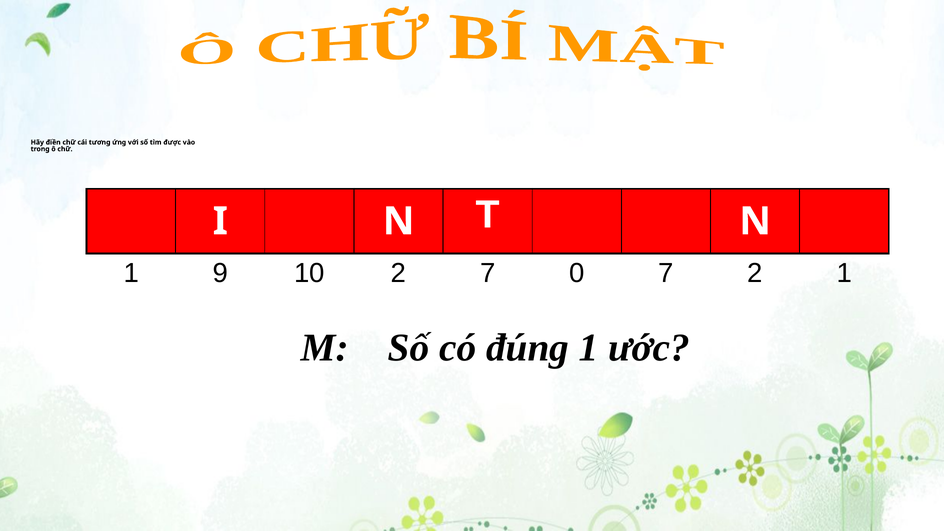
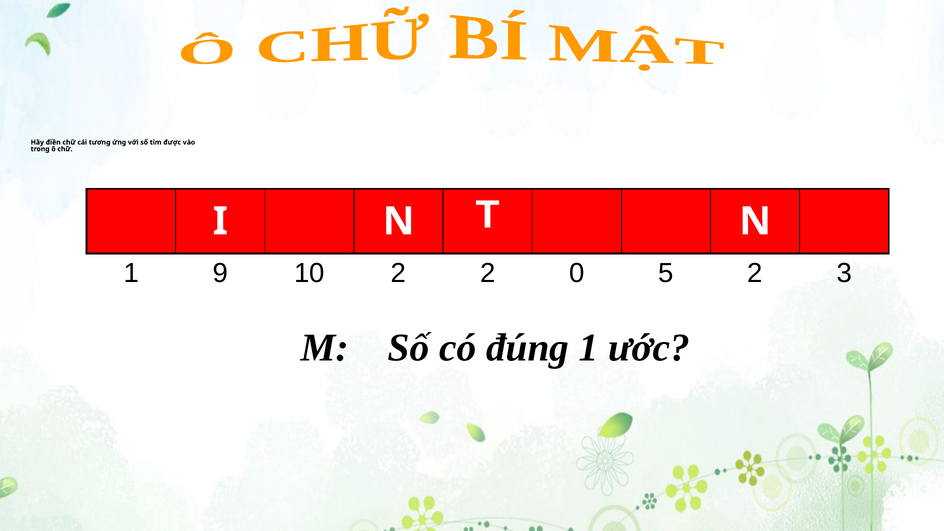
2 7: 7 -> 2 (488, 273)
0 7: 7 -> 5 (666, 273)
2 1: 1 -> 3 (844, 273)
